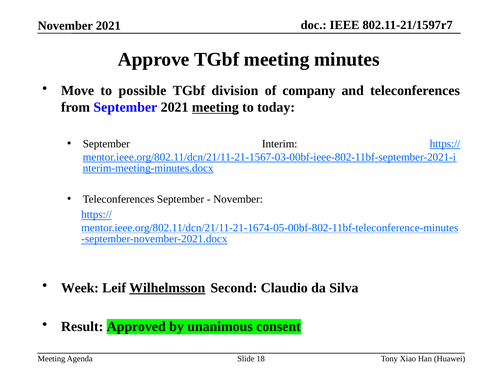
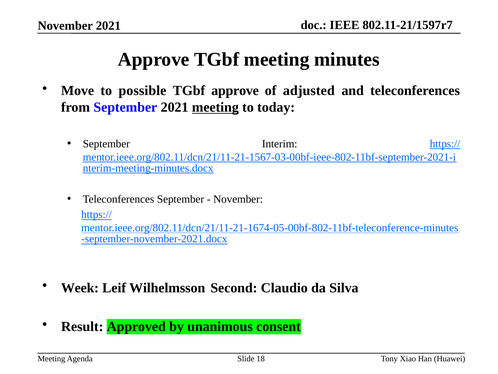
TGbf division: division -> approve (235, 91)
company: company -> adjusted (309, 91)
Wilhelmsson underline: present -> none (167, 288)
